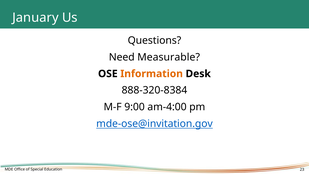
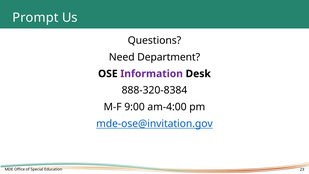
January: January -> Prompt (35, 18)
Measurable: Measurable -> Department (169, 57)
Information colour: orange -> purple (152, 74)
